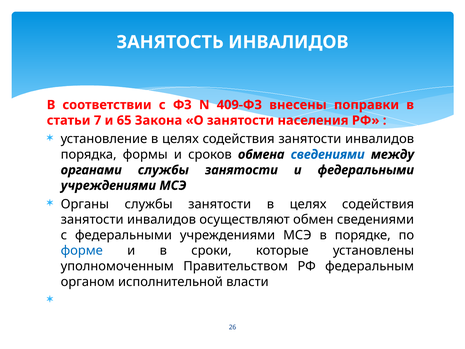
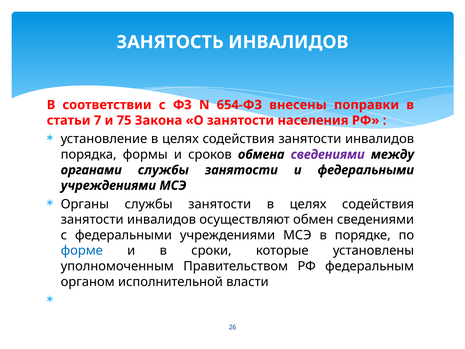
409-ФЗ: 409-ФЗ -> 654-ФЗ (239, 105)
65: 65 -> 75 (124, 120)
сведениями colour: blue -> purple (328, 154)
